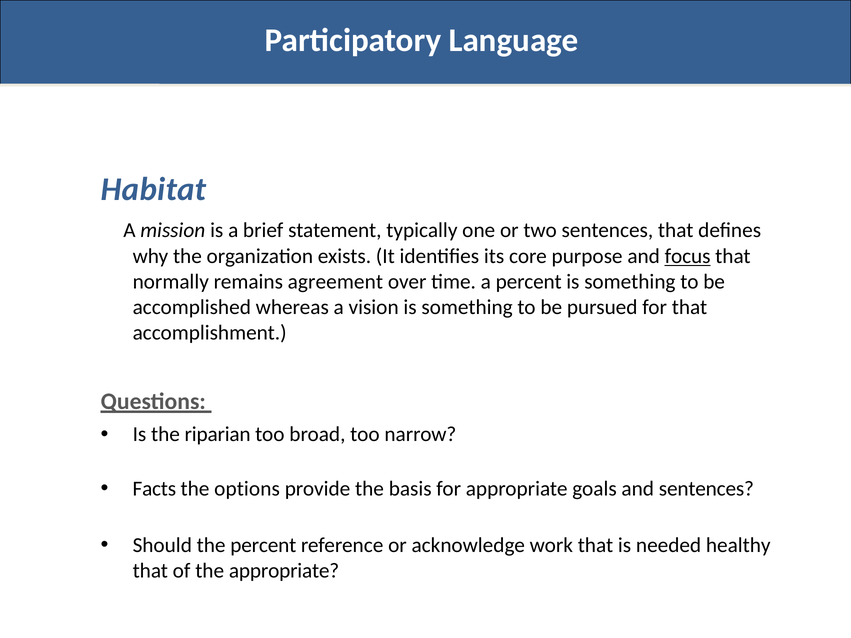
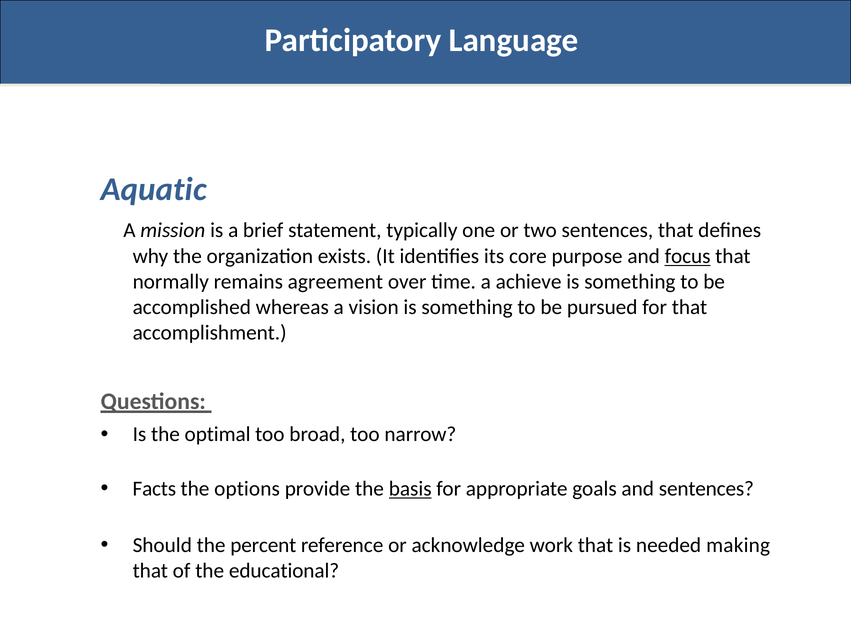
Habitat: Habitat -> Aquatic (154, 190)
a percent: percent -> achieve (529, 282)
riparian: riparian -> optimal (218, 435)
basis underline: none -> present (410, 489)
healthy: healthy -> making (738, 545)
the appropriate: appropriate -> educational (284, 571)
